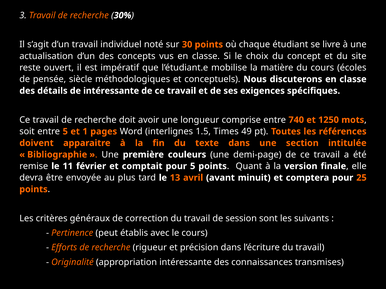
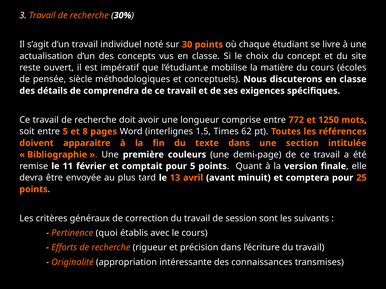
de intéressante: intéressante -> comprendra (111, 91)
740: 740 -> 772 (296, 120)
1: 1 -> 8 (85, 132)
49: 49 -> 62 (247, 132)
peut: peut -> quoi (107, 233)
